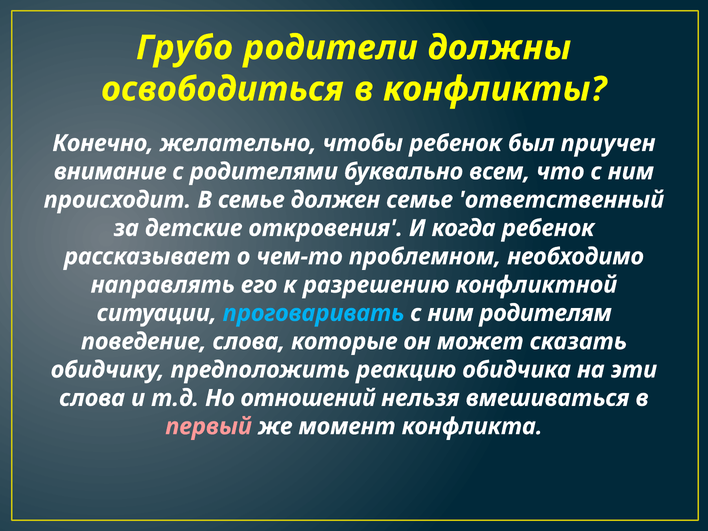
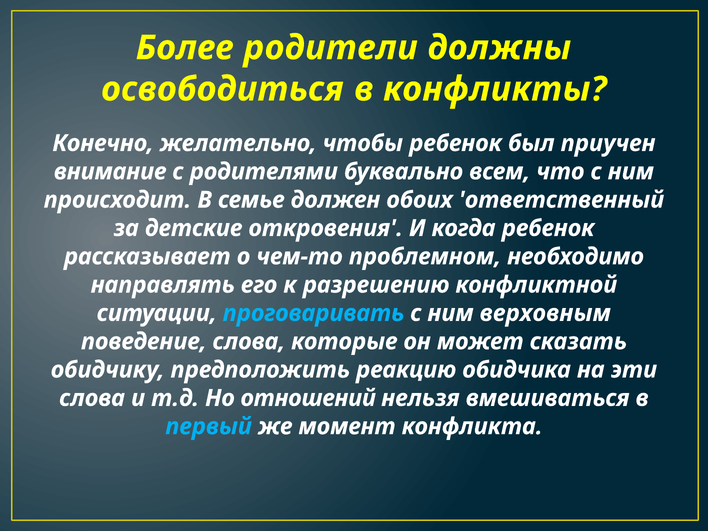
Грубо: Грубо -> Более (185, 48)
должен семье: семье -> обоих (420, 200)
родителям: родителям -> верховным (545, 313)
первый colour: pink -> light blue (209, 426)
